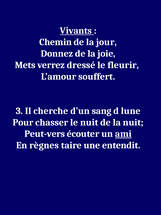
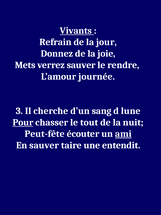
Chemin: Chemin -> Refrain (56, 42)
verrez dressé: dressé -> sauver (81, 65)
fleurir: fleurir -> rendre (123, 65)
souffert: souffert -> journée (97, 76)
Pour underline: none -> present (23, 122)
le nuit: nuit -> tout (89, 122)
Peut-vers: Peut-vers -> Peut-fête (45, 134)
En règnes: règnes -> sauver (44, 145)
